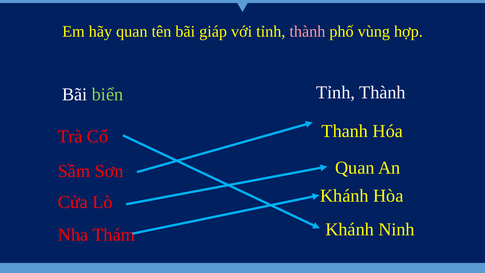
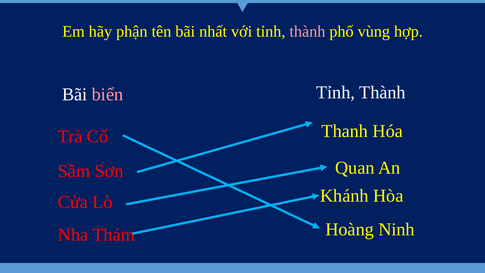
hãy quan: quan -> phận (132, 32)
giáp: giáp -> nhất (213, 32)
biển colour: light green -> pink (108, 94)
Khánh: Khánh -> Hoàng (350, 229)
